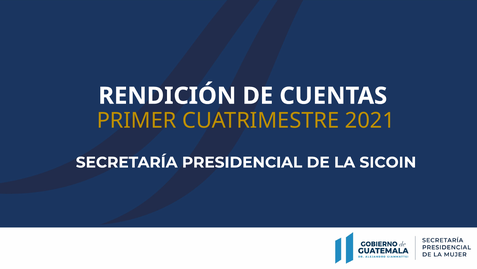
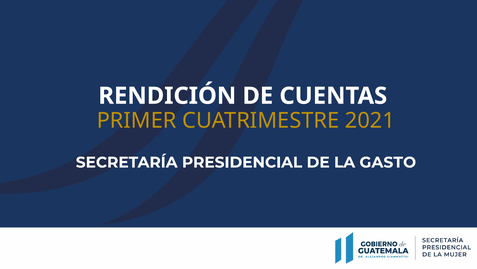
SICOIN: SICOIN -> GASTO (388, 162)
